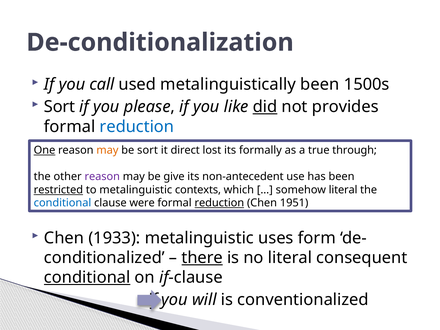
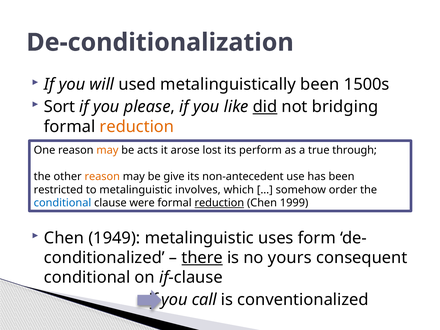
call: call -> will (102, 85)
provides: provides -> bridging (345, 107)
reduction colour: blue -> orange (137, 127)
One underline: present -> none (45, 150)
be sort: sort -> acts (148, 150)
direct: direct -> arose (185, 150)
formally: formally -> perform (260, 150)
reason colour: purple -> orange (102, 177)
restricted underline: present -> none (58, 190)
contexts: contexts -> involves (198, 190)
somehow literal: literal -> order (343, 190)
1951: 1951 -> 1999 (294, 203)
1933: 1933 -> 1949 (114, 238)
no literal: literal -> yours (290, 258)
conditional underline: present -> none (87, 278)
will: will -> call (204, 300)
